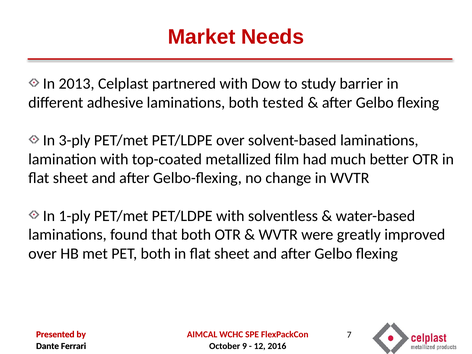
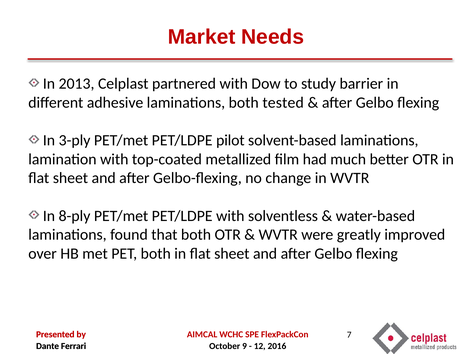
PET/LDPE over: over -> pilot (230, 140)
1-ply: 1-ply -> 8-ply (74, 216)
